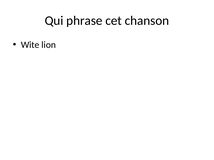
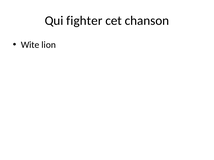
phrase: phrase -> fighter (84, 21)
